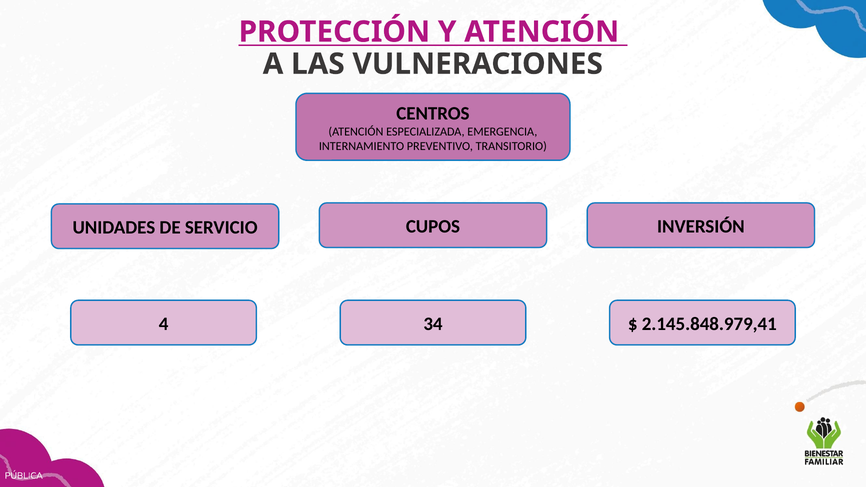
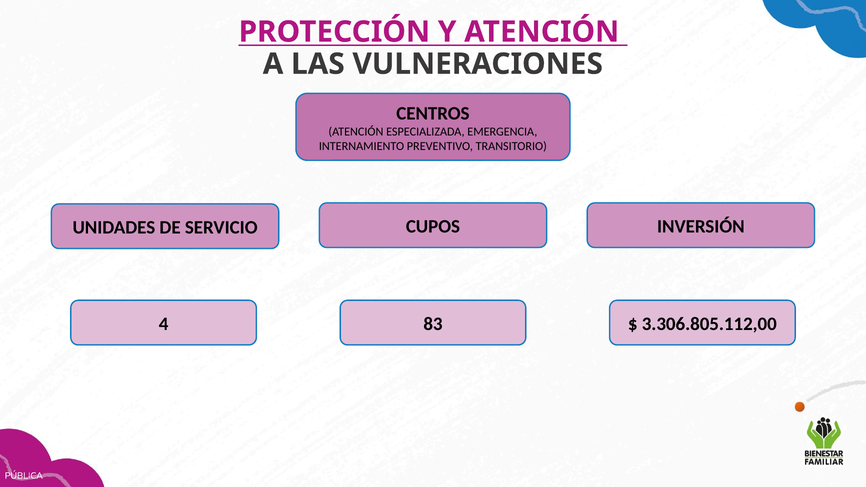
34: 34 -> 83 (433, 324)
2.145.848.979,41: 2.145.848.979,41 -> 3.306.805.112,00 (709, 324)
